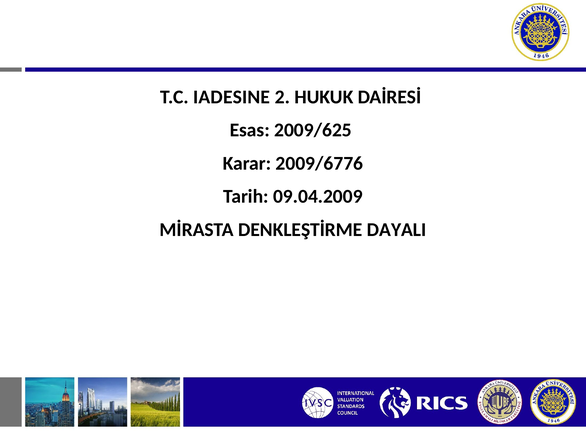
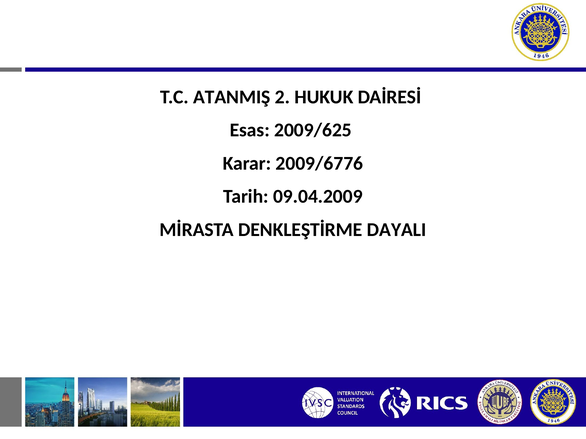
IADESINE: IADESINE -> ATANMIŞ (232, 97)
